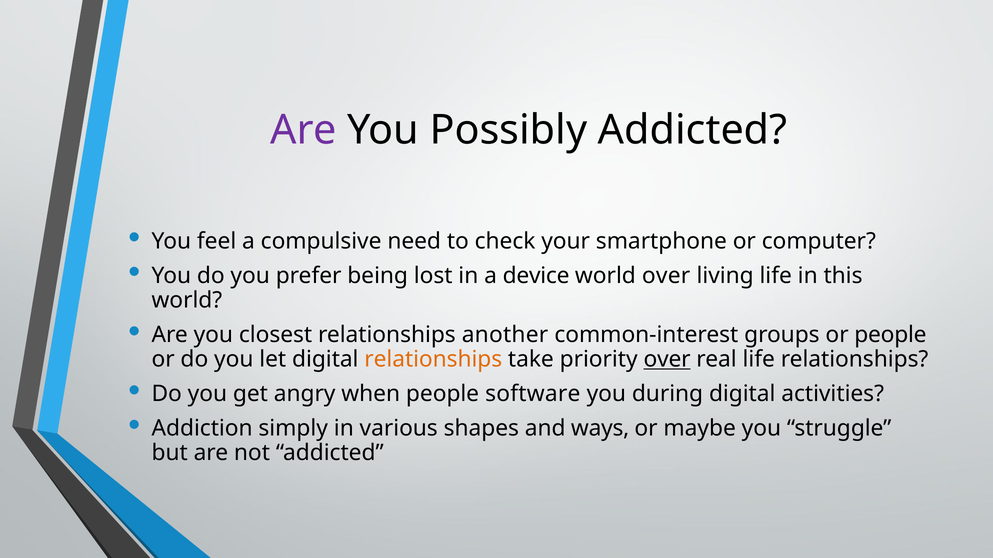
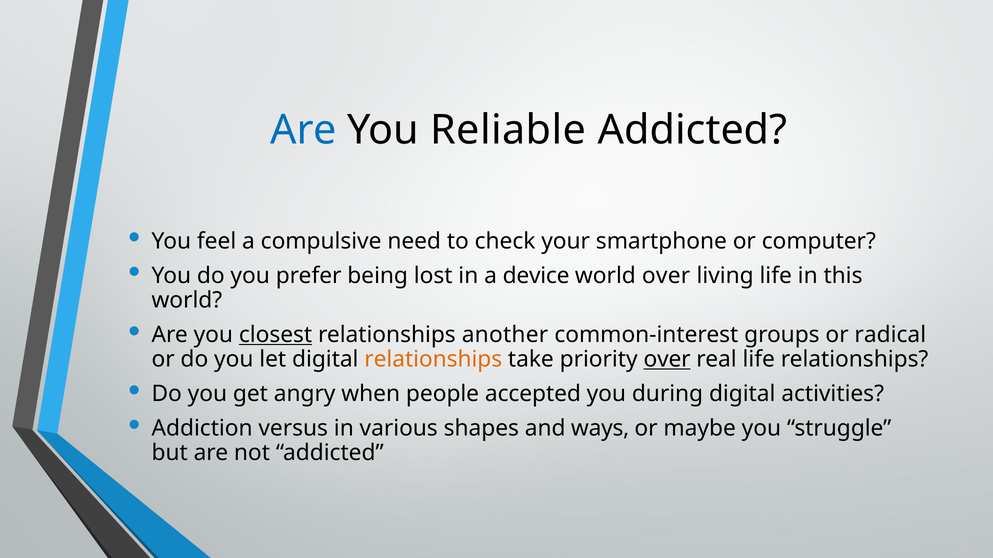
Are colour: purple -> blue (304, 130)
Possibly: Possibly -> Reliable (508, 130)
closest underline: none -> present (276, 335)
or people: people -> radical (890, 335)
software: software -> accepted (533, 394)
simply: simply -> versus (293, 429)
